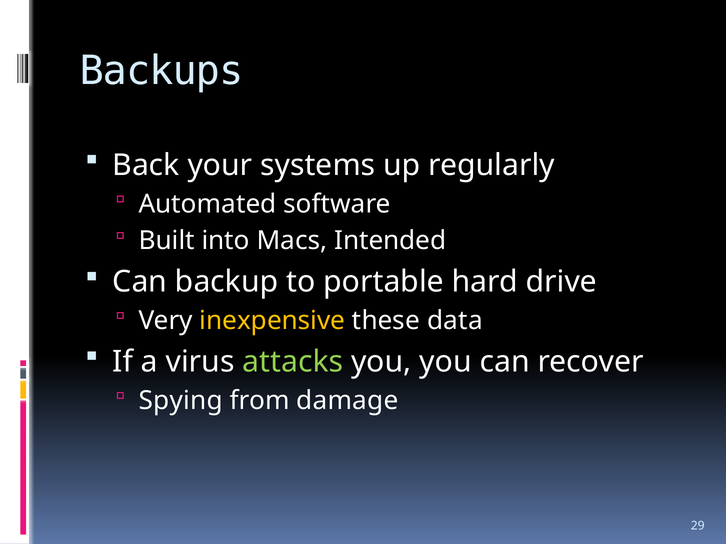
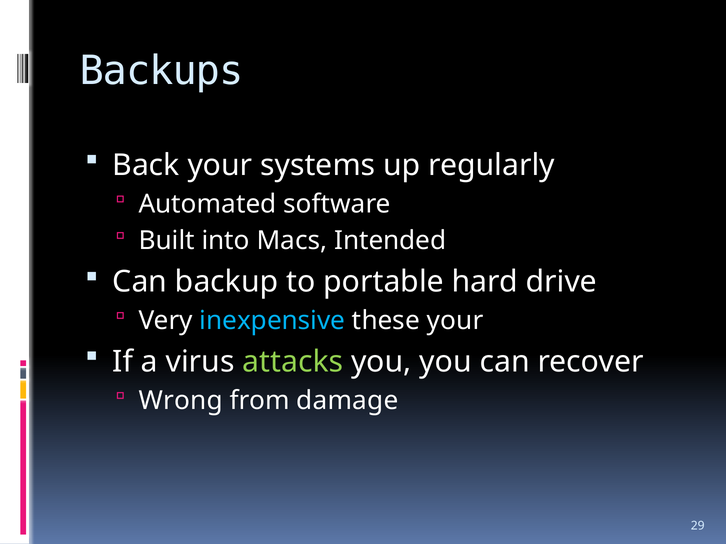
inexpensive colour: yellow -> light blue (272, 321)
these data: data -> your (455, 321)
Spying: Spying -> Wrong (181, 401)
